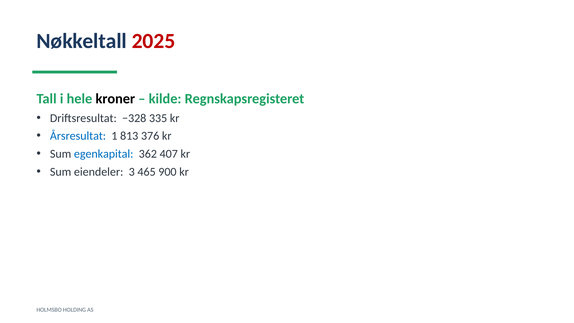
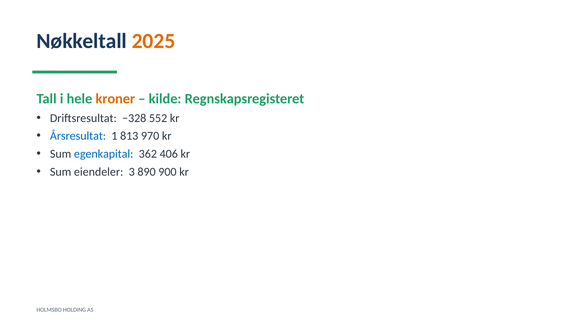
2025 colour: red -> orange (154, 41)
kroner colour: black -> orange (115, 99)
335: 335 -> 552 (158, 118)
376: 376 -> 970 (150, 136)
407: 407 -> 406 (169, 154)
465: 465 -> 890 (147, 172)
